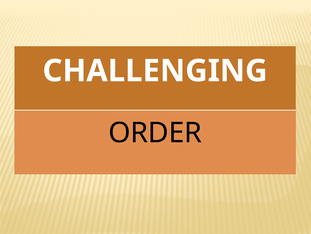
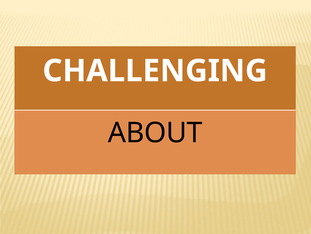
ORDER: ORDER -> ABOUT (155, 132)
